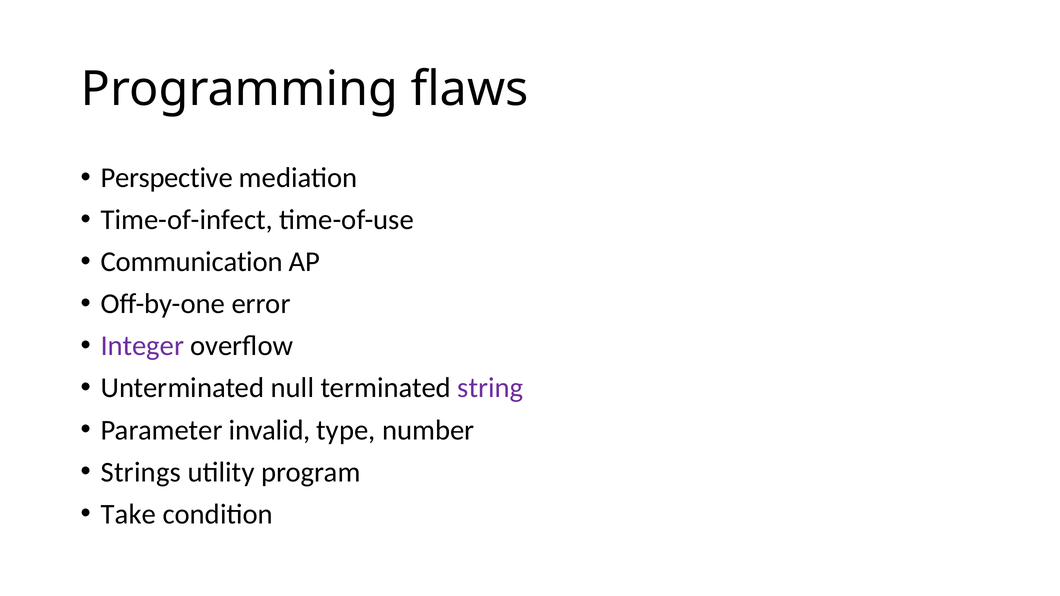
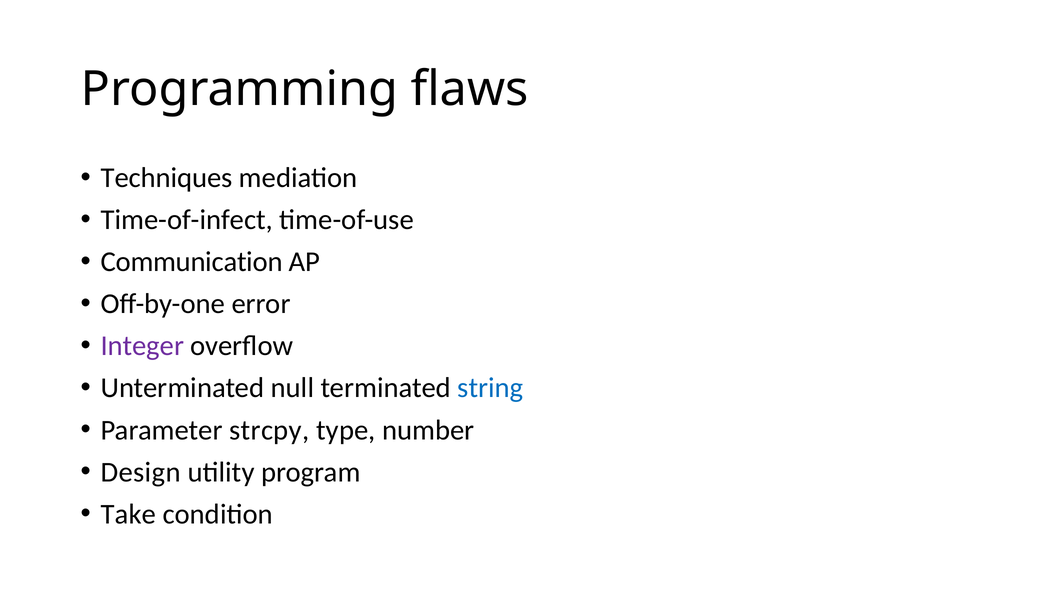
Perspective: Perspective -> Techniques (167, 178)
string colour: purple -> blue (490, 388)
invalid: invalid -> strcpy (269, 430)
Strings: Strings -> Design (141, 472)
